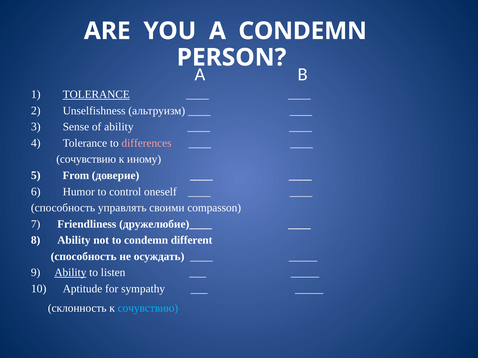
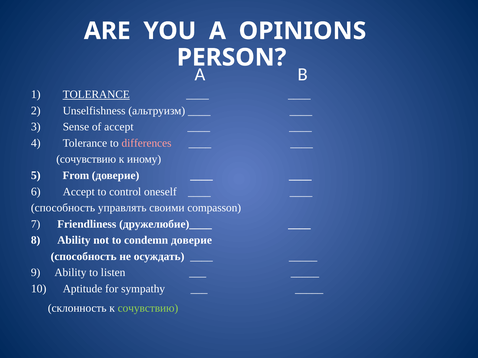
A CONDEMN: CONDEMN -> OPINIONS (302, 31)
of ability: ability -> accept (119, 127)
Humor: Humor -> Accept (79, 192)
condemn different: different -> доверие (192, 241)
Ability underline: present -> none (70, 273)
сочувствию colour: light blue -> light green (148, 308)
